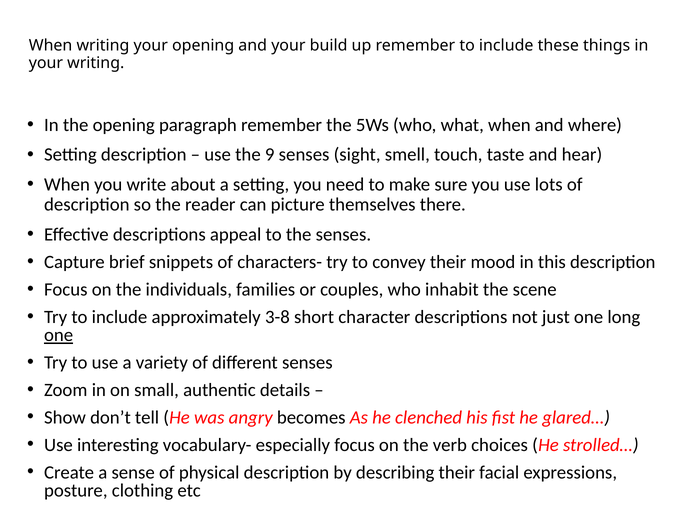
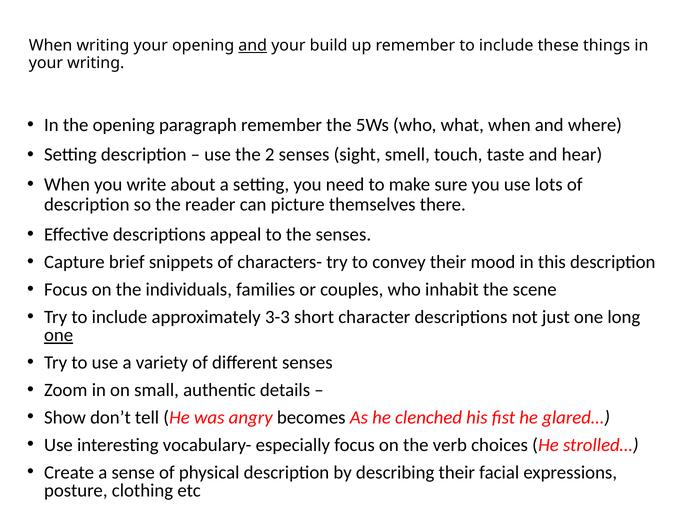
and underline: none -> present (253, 46)
9: 9 -> 2 (270, 155)
3-8: 3-8 -> 3-3 (277, 317)
